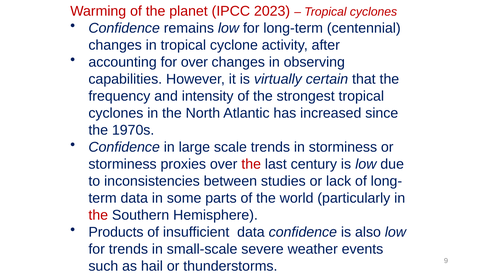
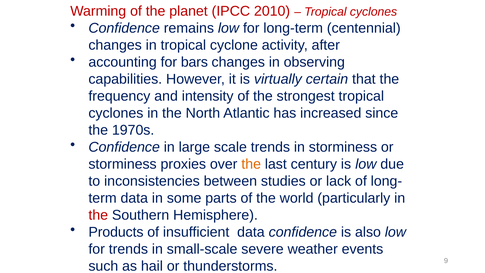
2023: 2023 -> 2010 (272, 11)
for over: over -> bars (194, 62)
the colour: red -> orange (251, 164)
